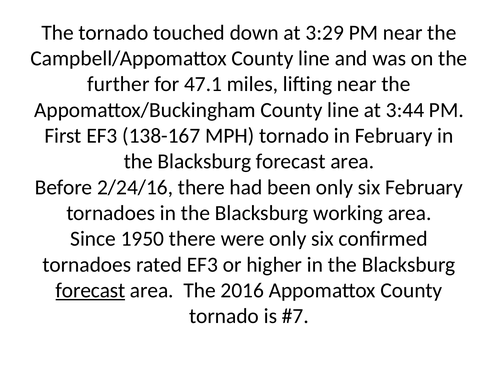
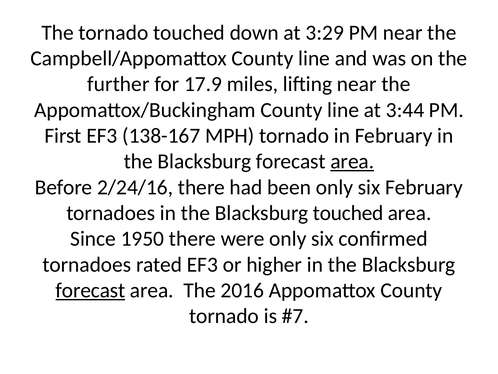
47.1: 47.1 -> 17.9 (203, 84)
area underline: none -> present (352, 161)
Blacksburg working: working -> touched (348, 213)
